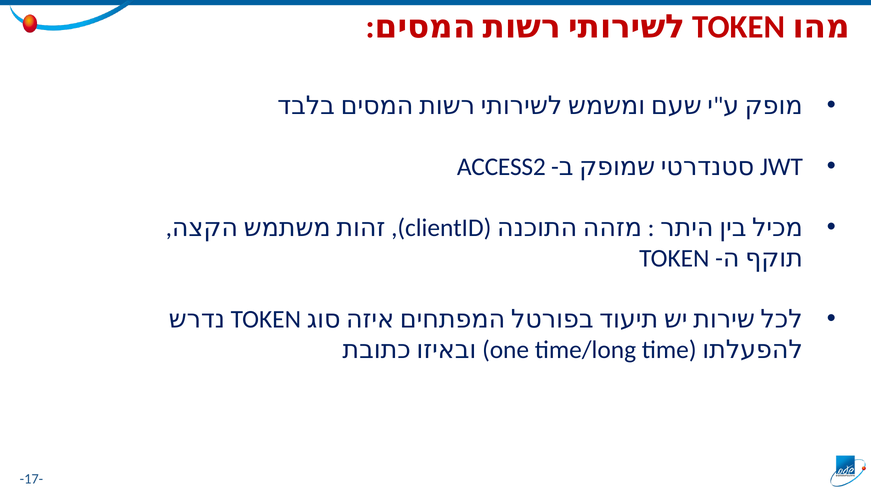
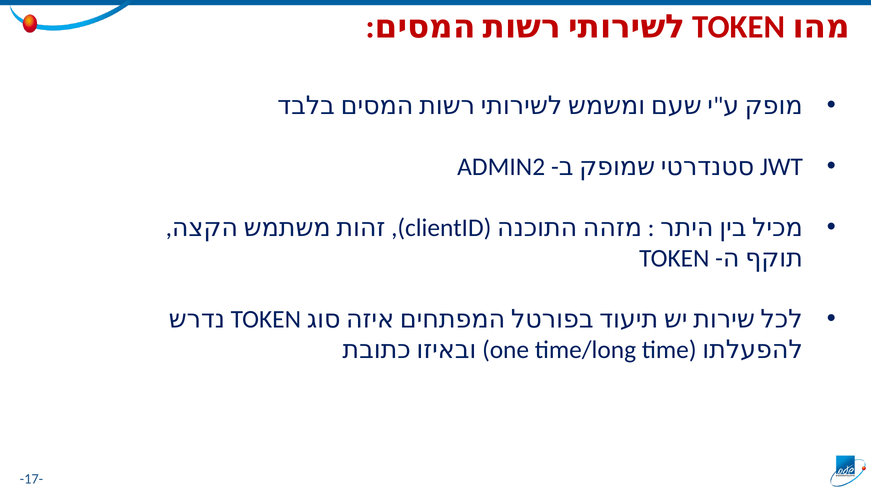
ACCESS2: ACCESS2 -> ADMIN2 (501, 167)
